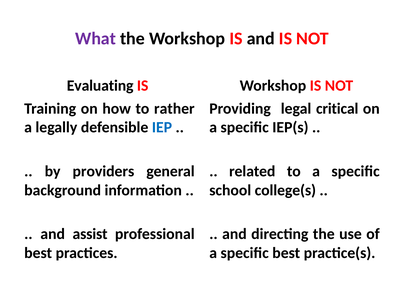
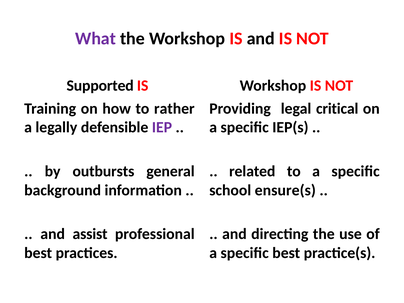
Evaluating: Evaluating -> Supported (100, 86)
IEP colour: blue -> purple (162, 127)
providers: providers -> outbursts (103, 171)
college(s: college(s -> ensure(s (285, 190)
